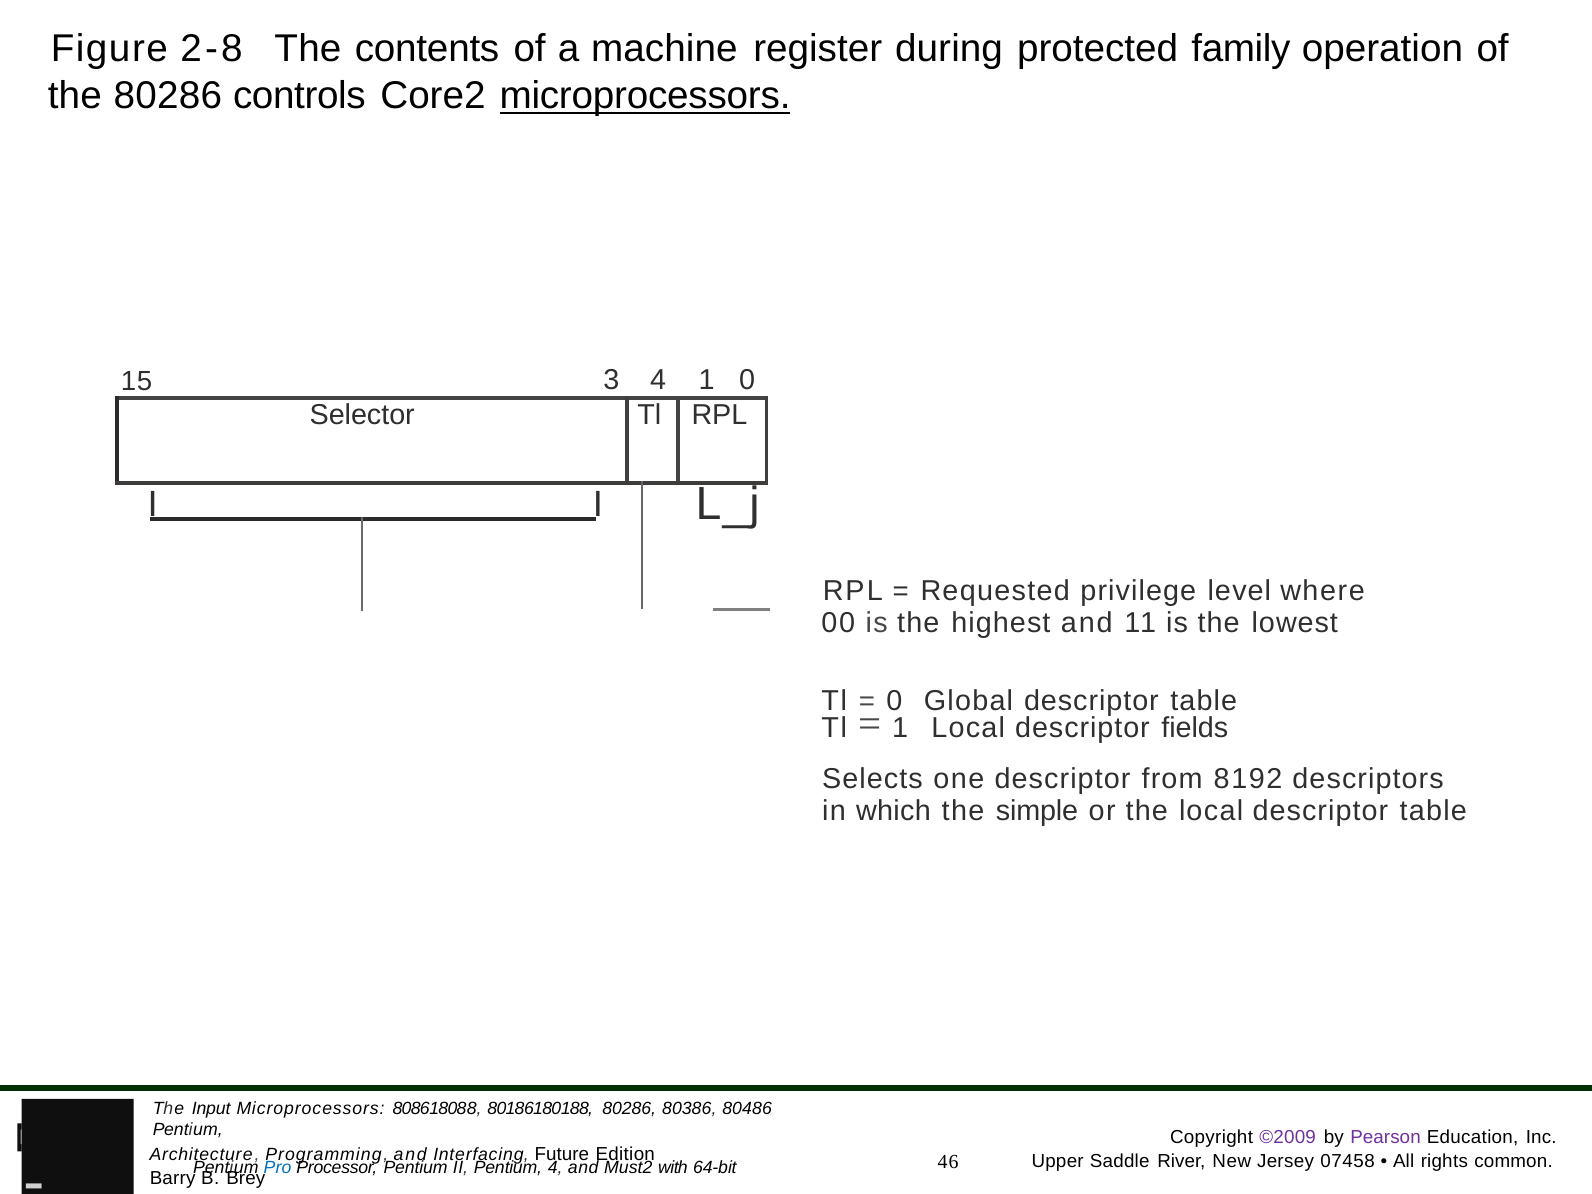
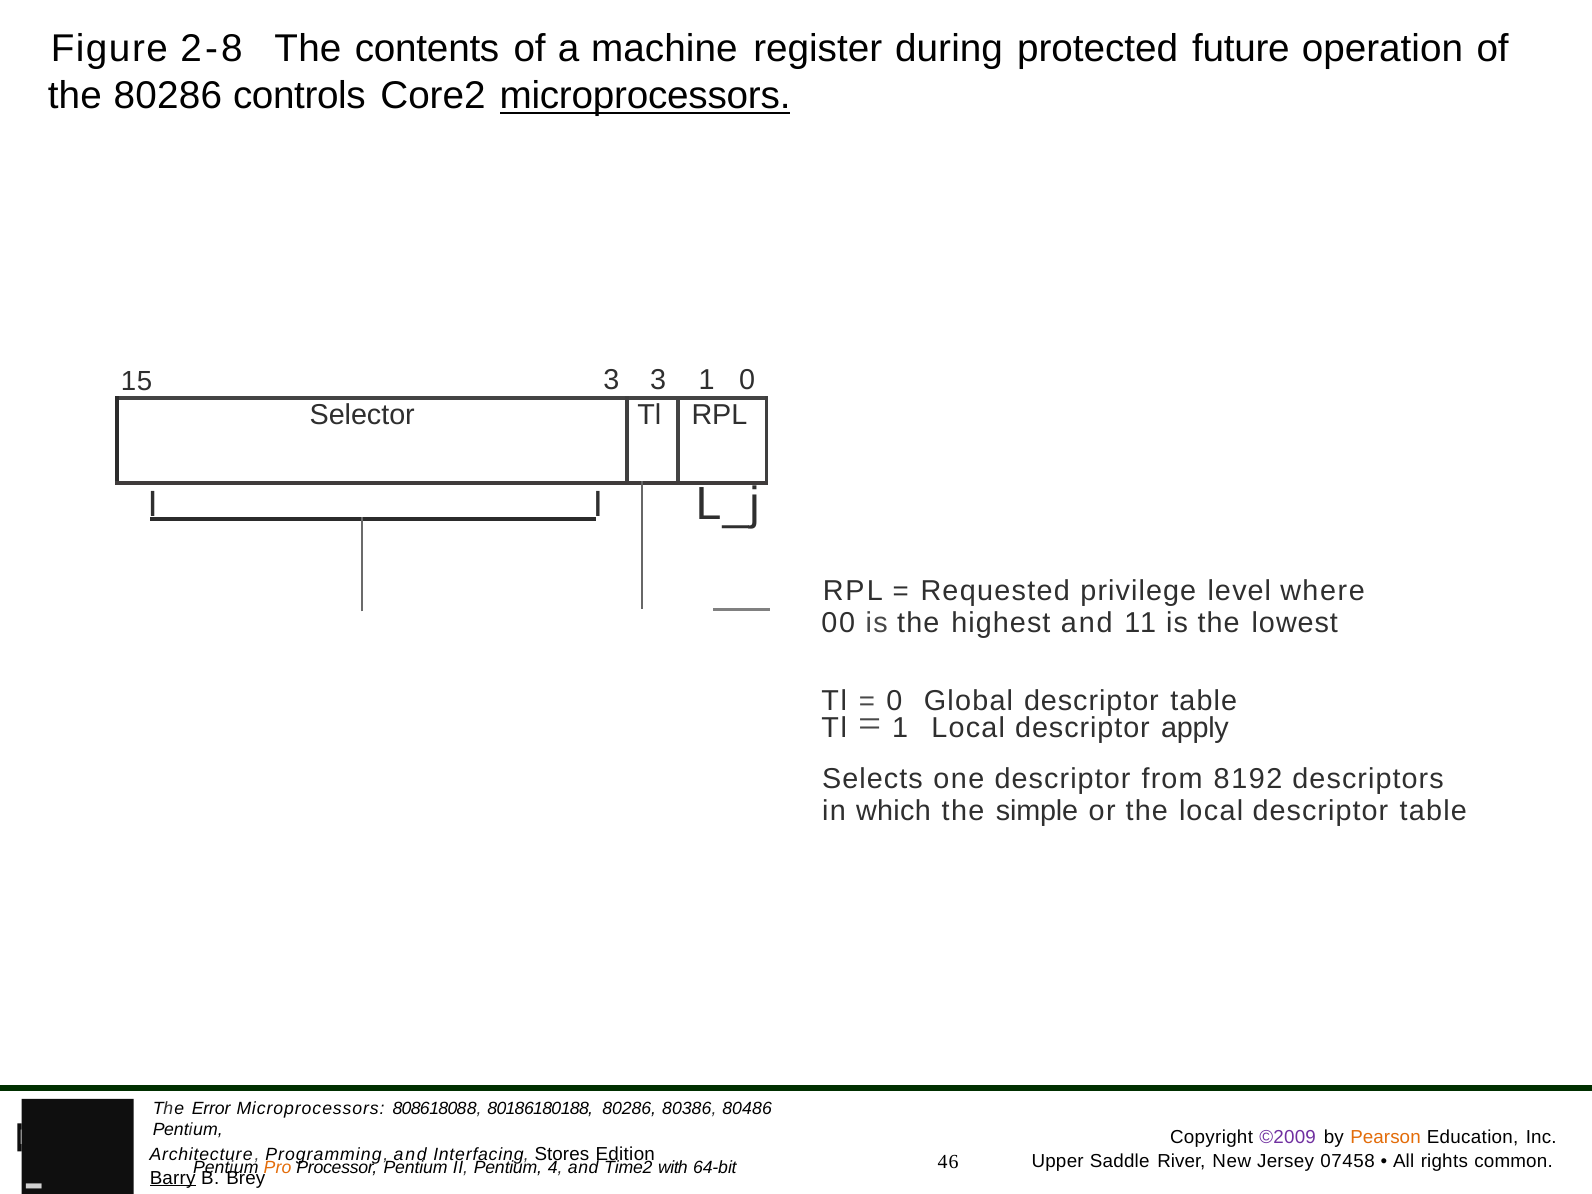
family: family -> future (1241, 49)
3 4: 4 -> 3 (658, 380)
fields: fields -> apply (1195, 728)
Input: Input -> Error (211, 1109)
Pearson colour: purple -> orange (1385, 1137)
Future: Future -> Stores (562, 1154)
Pro colour: blue -> orange (277, 1168)
Must2: Must2 -> Time2 (628, 1168)
Barry underline: none -> present (173, 1178)
